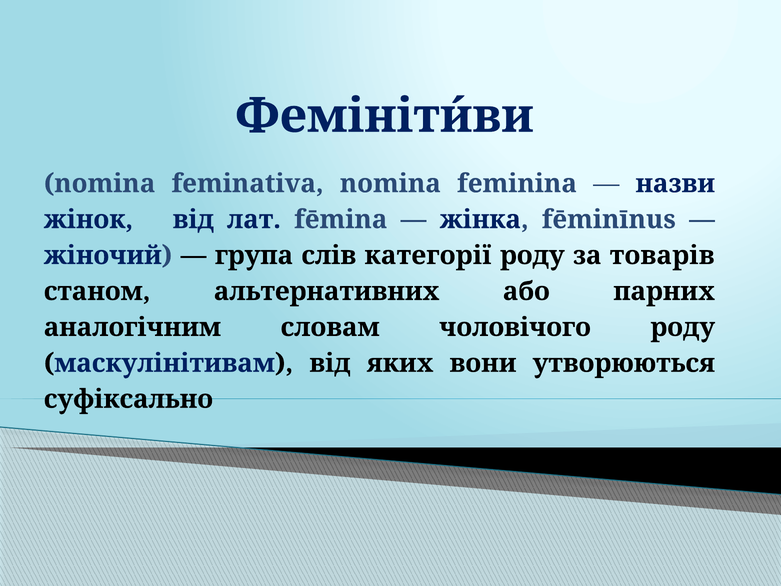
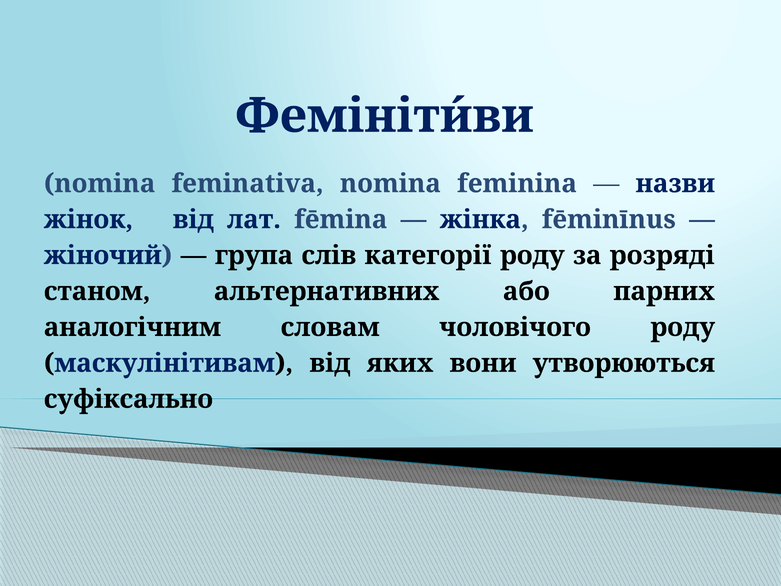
товарів: товарів -> розряді (662, 255)
